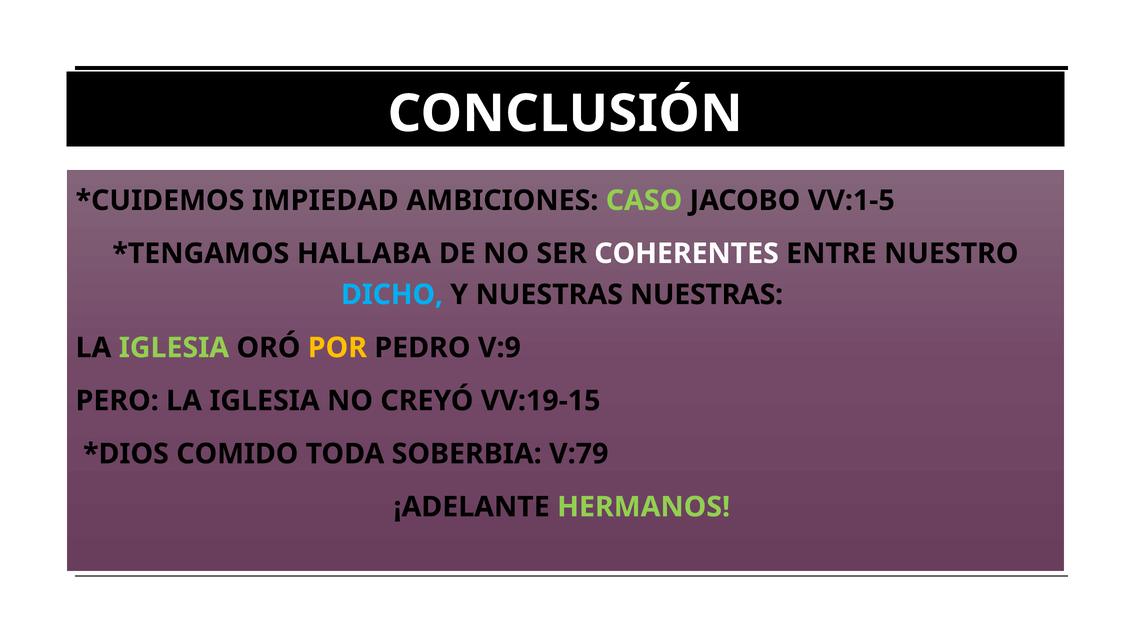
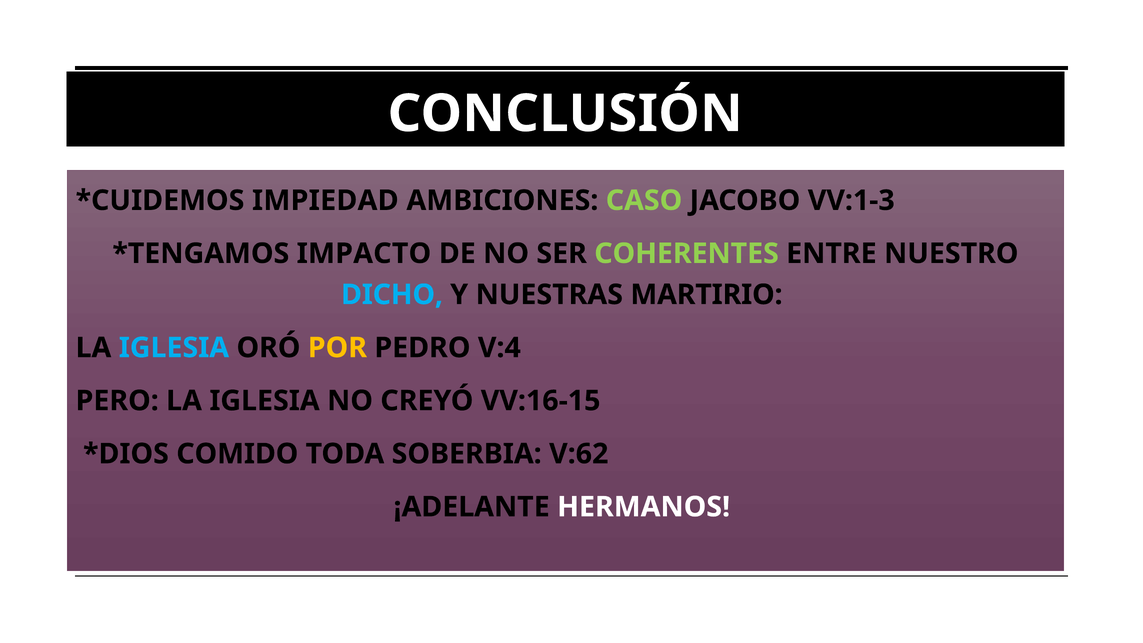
VV:1-5: VV:1-5 -> VV:1-3 (851, 200)
HALLABA: HALLABA -> IMPACTO (364, 254)
COHERENTES colour: white -> light green (687, 254)
NUESTRAS NUESTRAS: NUESTRAS -> MARTIRIO (706, 295)
IGLESIA colour: light green -> light blue (174, 348)
V:9: V:9 -> V:4 (499, 348)
VV:19-15: VV:19-15 -> VV:16-15 (541, 401)
V:79: V:79 -> V:62 (579, 454)
HERMANOS colour: light green -> white (644, 507)
